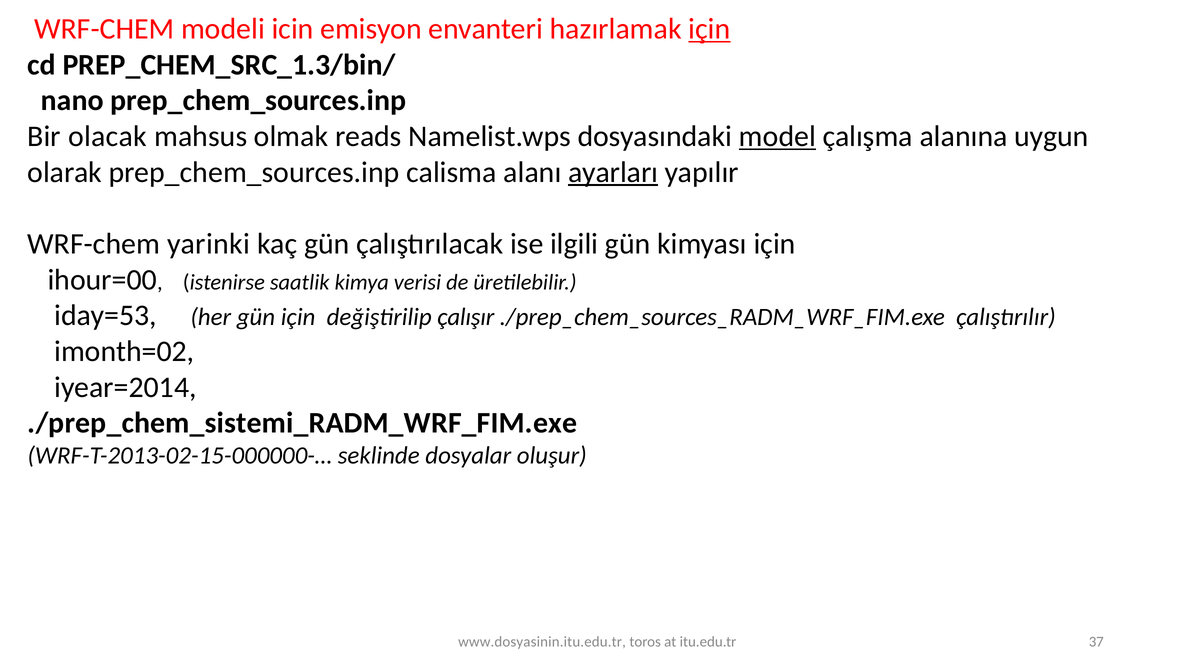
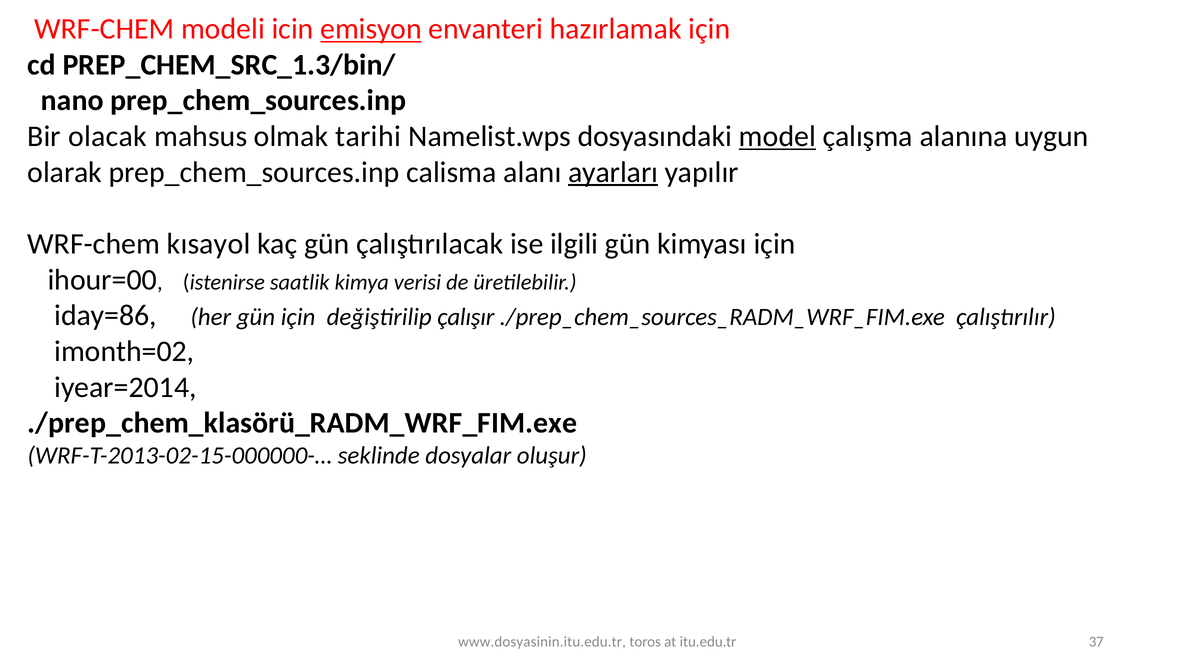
emisyon underline: none -> present (371, 29)
için underline: present -> none (709, 29)
reads: reads -> tarihi (368, 136)
yarinki: yarinki -> kısayol (209, 244)
iday=53: iday=53 -> iday=86 (105, 316)
./prep_chem_sistemi_RADM_WRF_FIM.exe: ./prep_chem_sistemi_RADM_WRF_FIM.exe -> ./prep_chem_klasörü_RADM_WRF_FIM.exe (302, 423)
